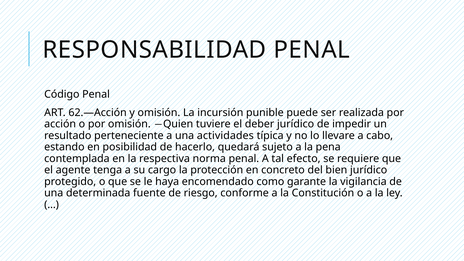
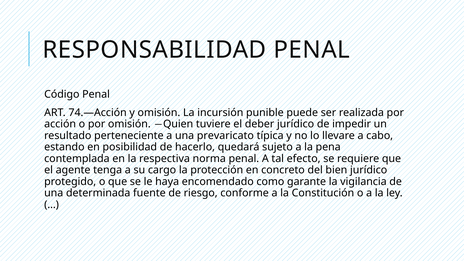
62.—Acción: 62.—Acción -> 74.—Acción (98, 113)
actividades: actividades -> prevaricato (225, 136)
